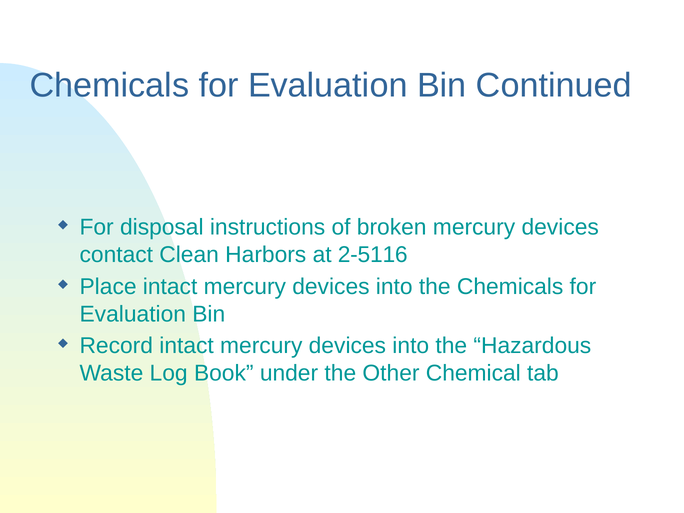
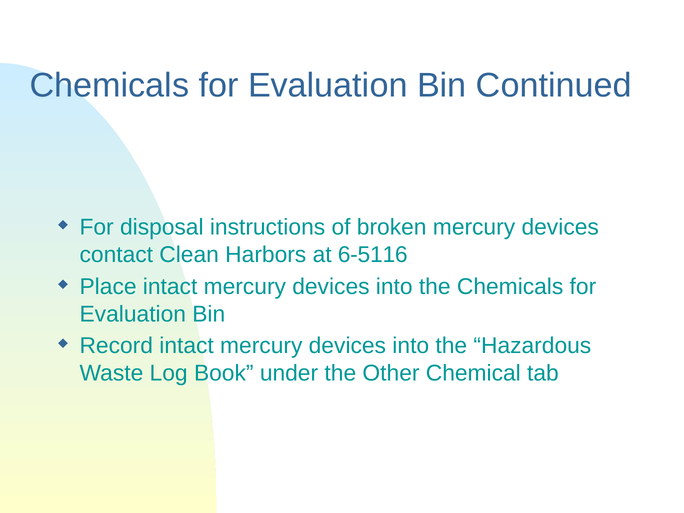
2-5116: 2-5116 -> 6-5116 (373, 255)
